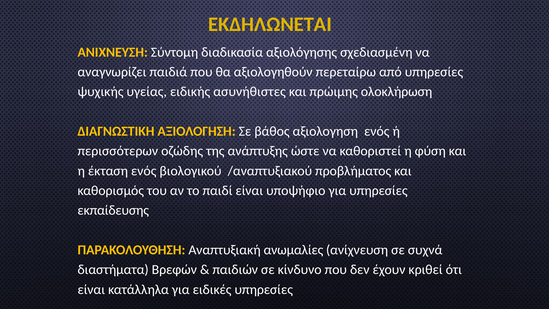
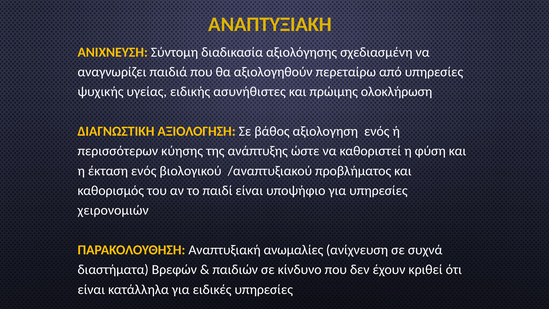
ΕΚΔΗΛΏΝΕΤΑΙ: ΕΚΔΗΛΏΝΕΤΑΙ -> ΑΝΑΠΤΥΞΙΑΚΗ (270, 24)
οζώδης: οζώδης -> κύησης (182, 151)
εκπαίδευσης: εκπαίδευσης -> χειρονομιών (113, 210)
